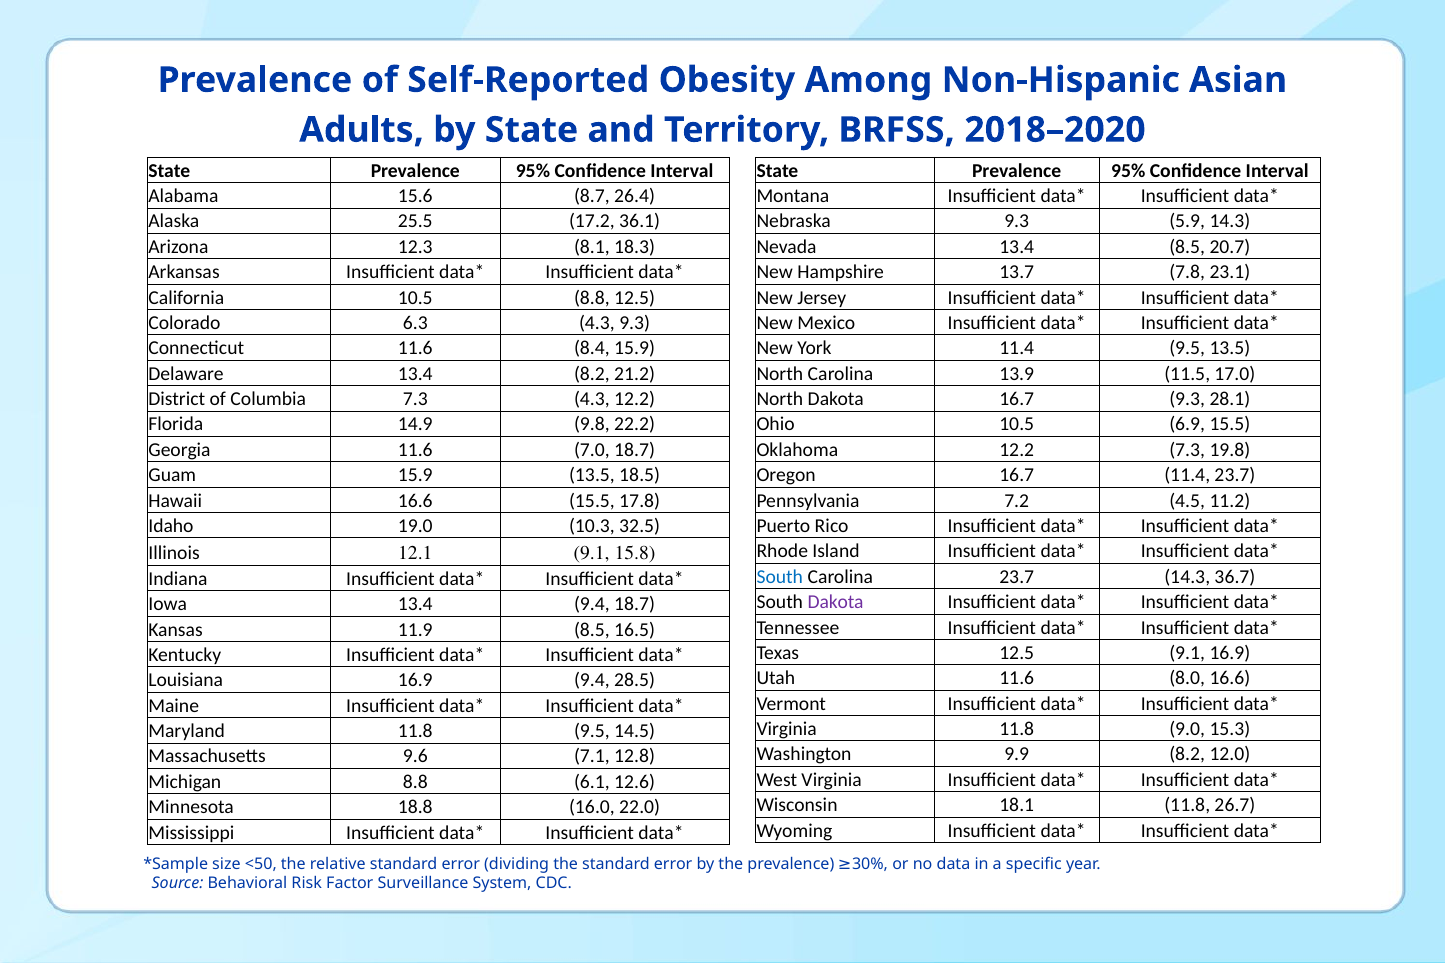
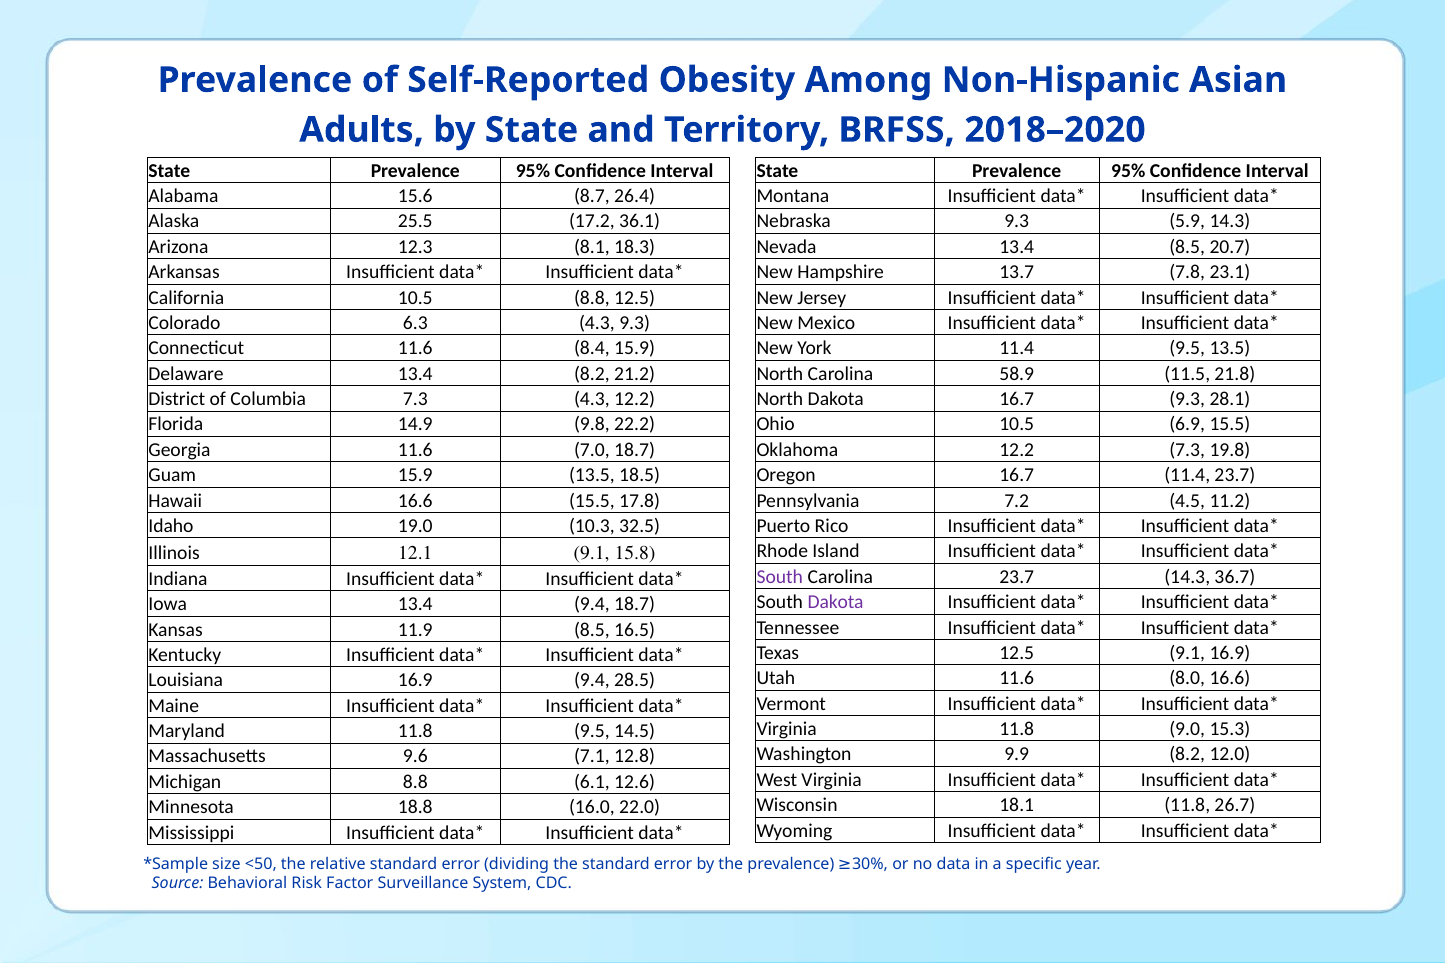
13.9: 13.9 -> 58.9 (1017, 374)
17.0: 17.0 -> 21.8 (1235, 374)
South colour: blue -> purple (780, 577)
